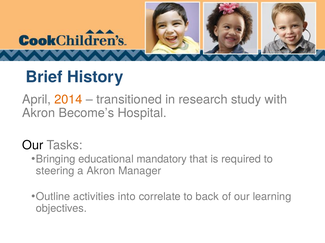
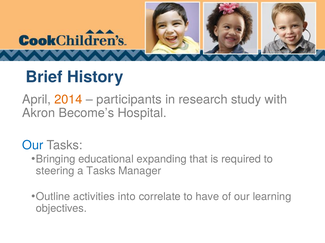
transitioned: transitioned -> participants (129, 100)
Our colour: black -> blue (33, 146)
mandatory: mandatory -> expanding (162, 160)
a Akron: Akron -> Tasks (101, 171)
back: back -> have (207, 197)
